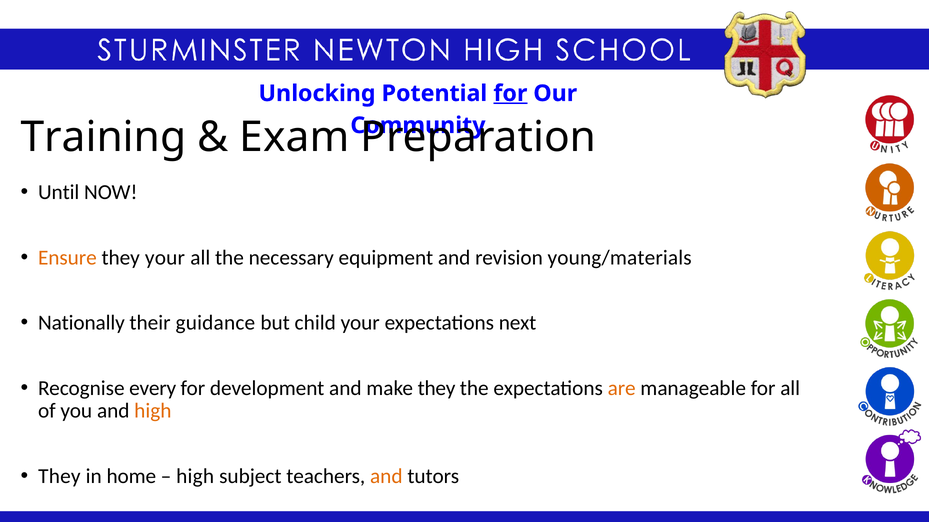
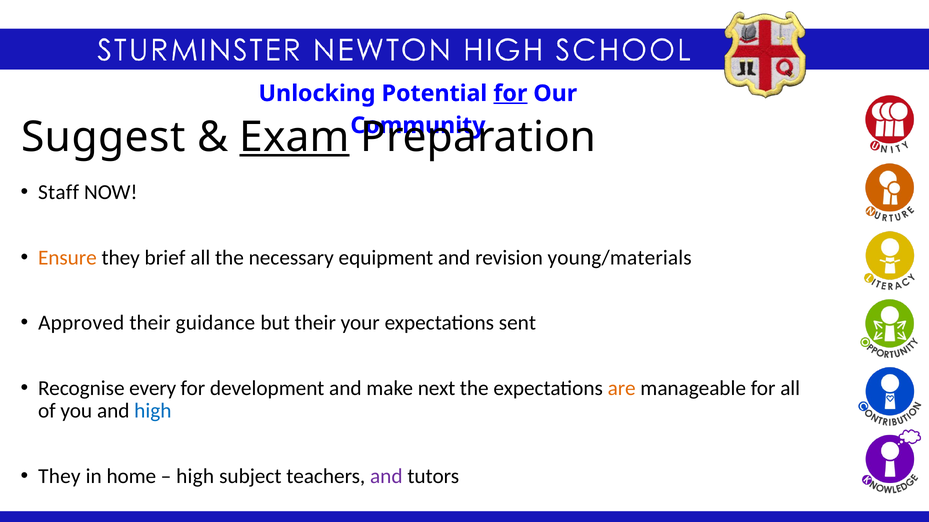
Training: Training -> Suggest (103, 137)
Exam underline: none -> present (294, 137)
Until: Until -> Staff (59, 192)
they your: your -> brief (165, 258)
Nationally: Nationally -> Approved (81, 323)
but child: child -> their (315, 323)
next: next -> sent (517, 323)
make they: they -> next (437, 388)
high colour: orange -> blue (153, 411)
and colour: orange -> purple (386, 477)
